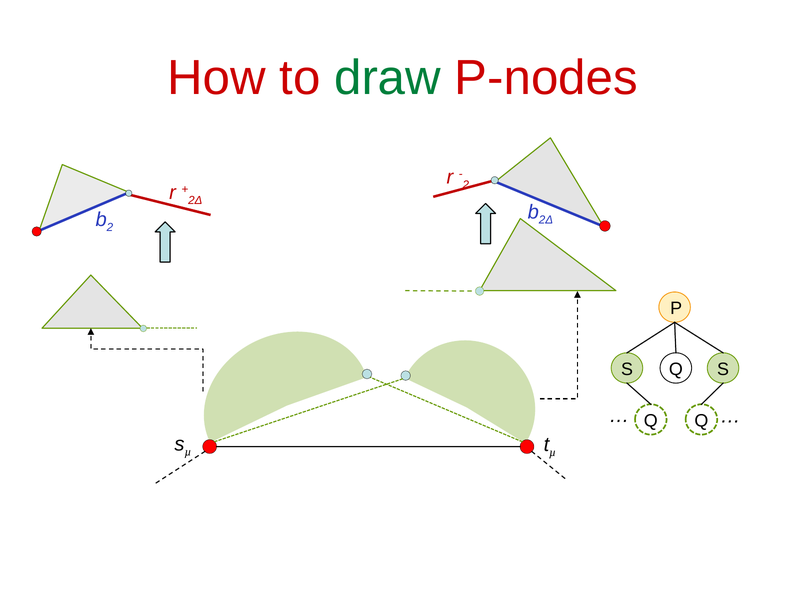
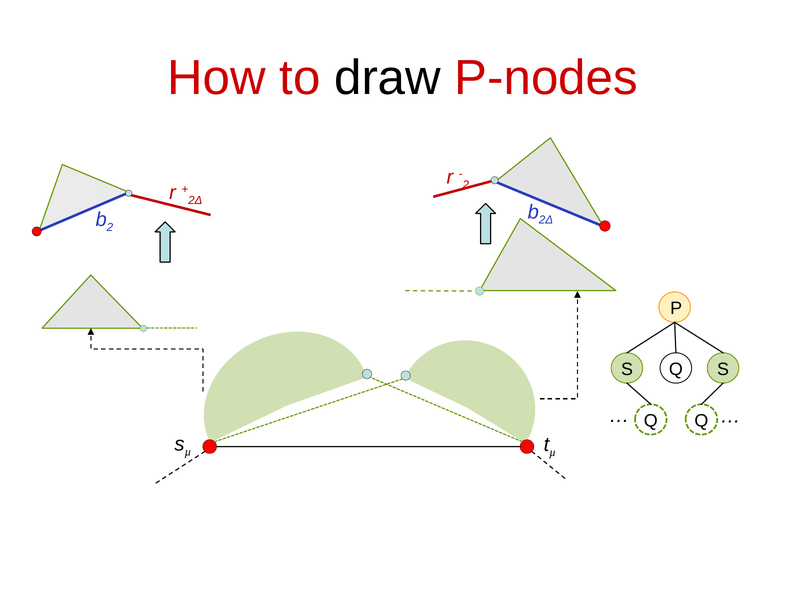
draw colour: green -> black (388, 78)
